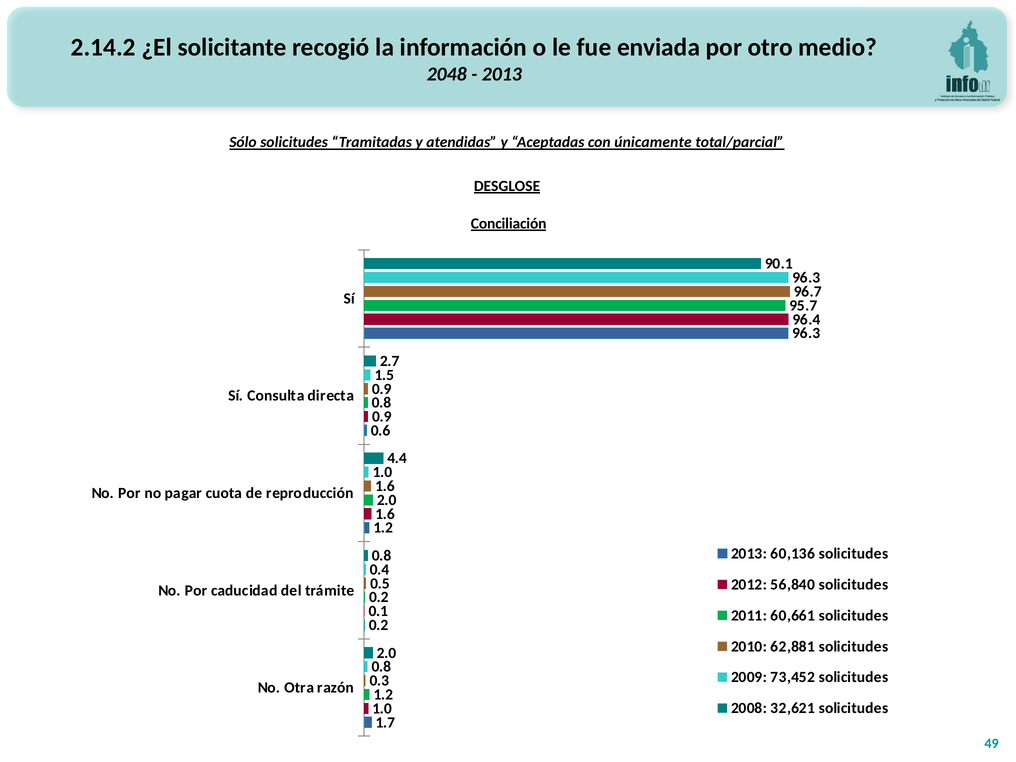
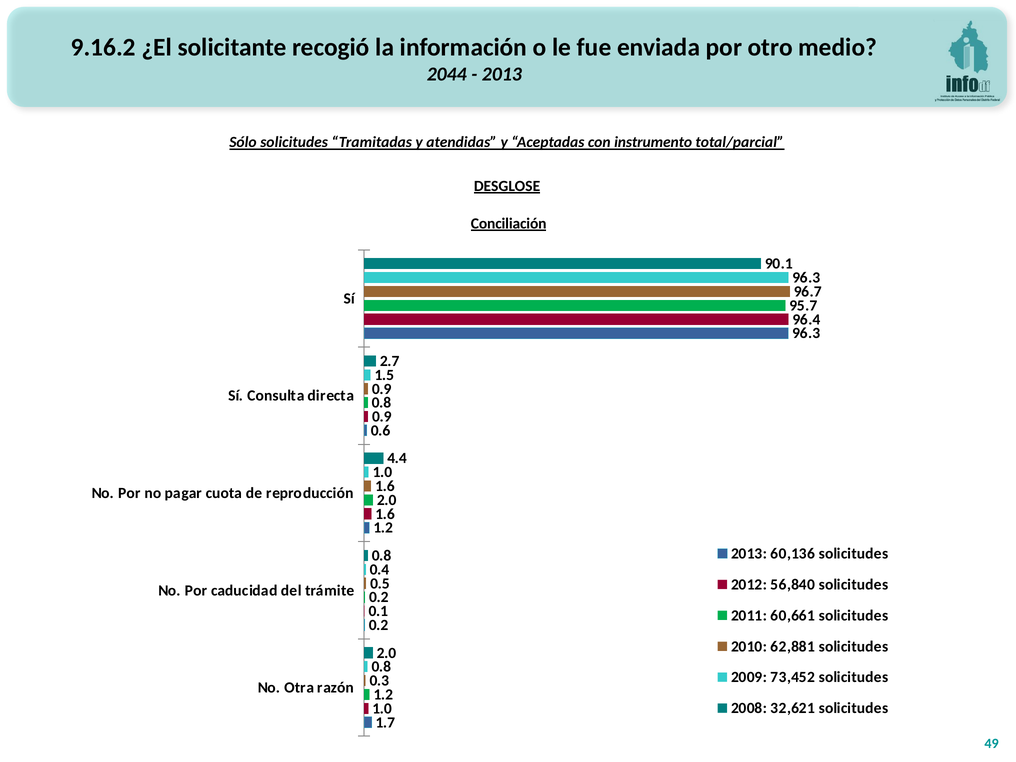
2.14.2: 2.14.2 -> 9.16.2 (103, 47)
2048: 2048 -> 2044 (447, 74)
únicamente: únicamente -> instrumento (653, 142)
